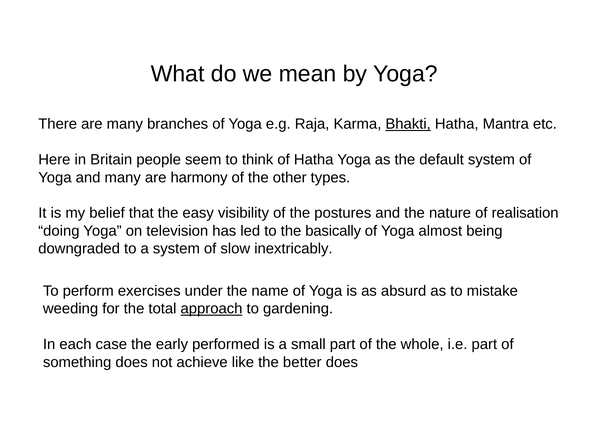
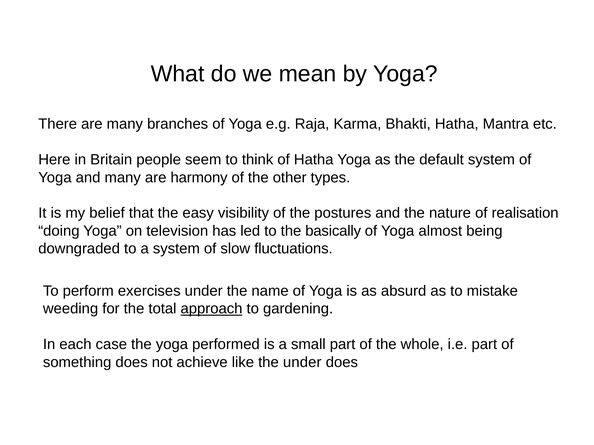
Bhakti underline: present -> none (408, 124)
inextricably: inextricably -> fluctuations (293, 249)
the early: early -> yoga (172, 345)
the better: better -> under (302, 363)
